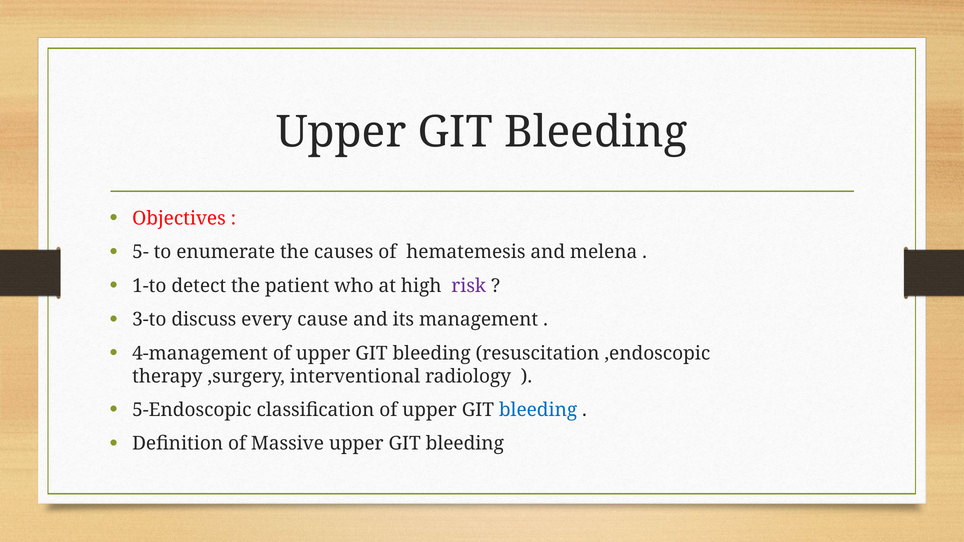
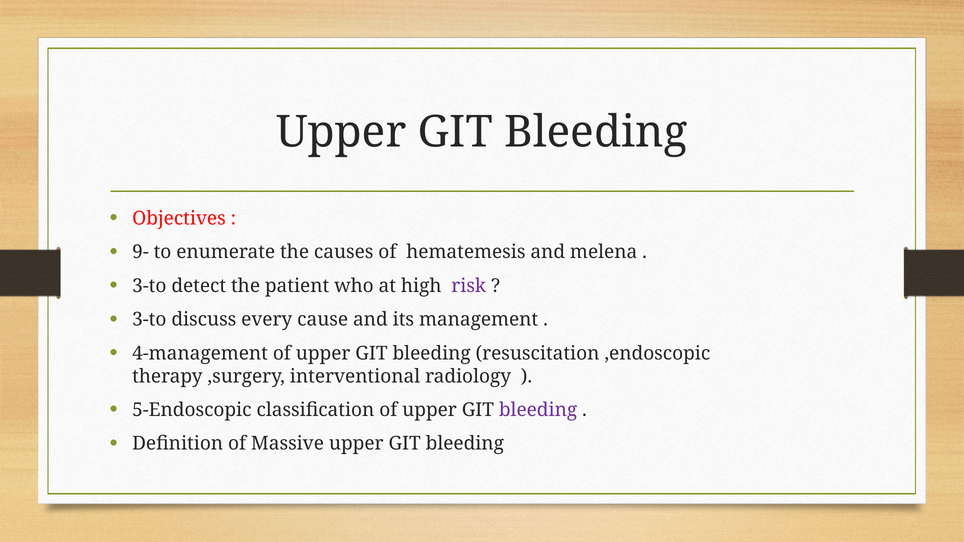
5-: 5- -> 9- (141, 252)
1-to: 1-to -> 3-to (149, 286)
bleeding colour: blue -> purple (538, 410)
